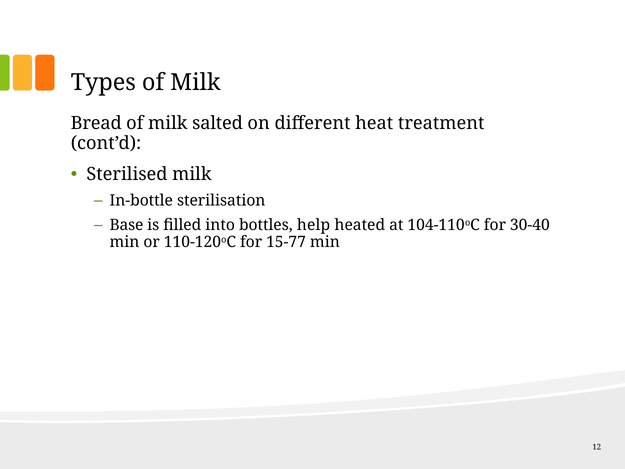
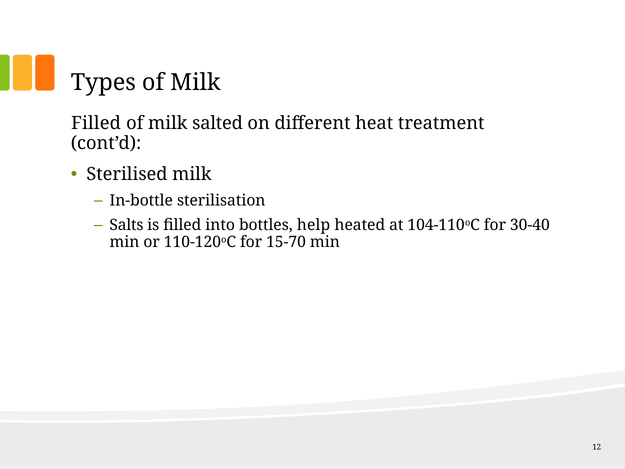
Bread: Bread -> Filled (96, 123)
Base: Base -> Salts (126, 225)
15-77: 15-77 -> 15-70 (286, 242)
